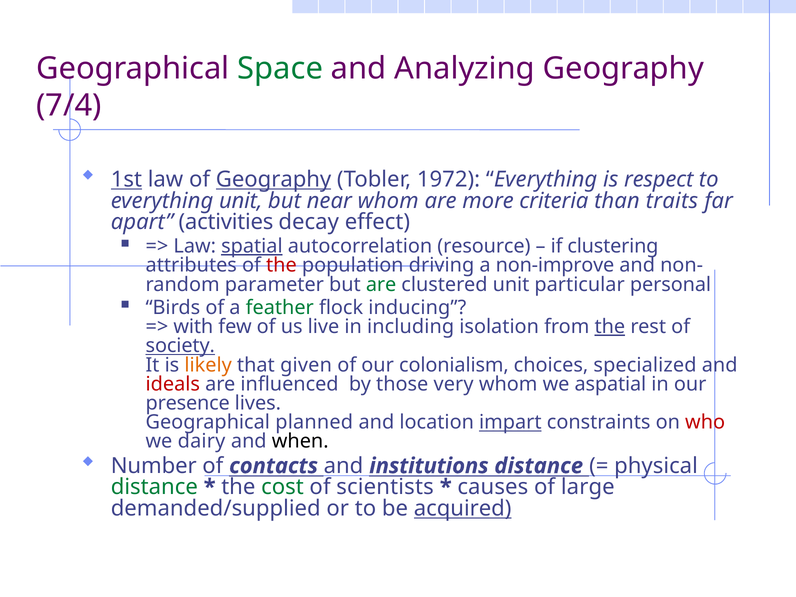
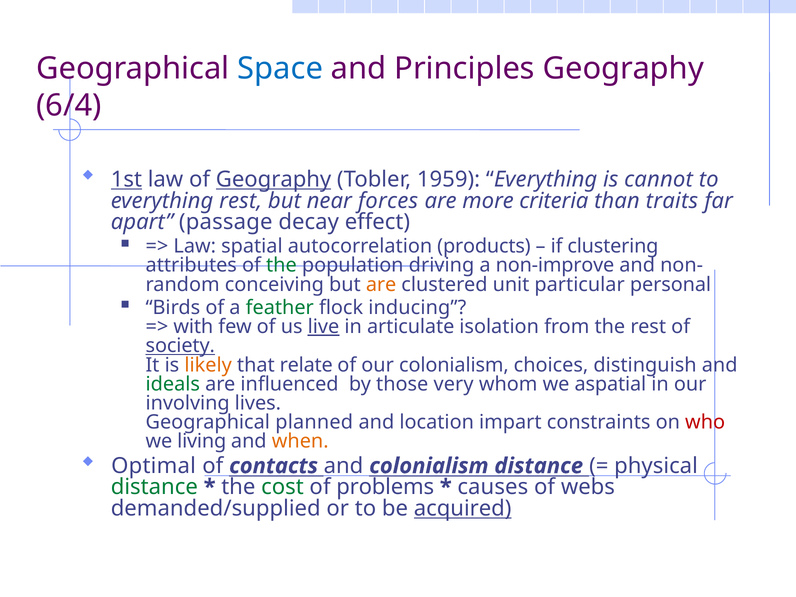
Space colour: green -> blue (280, 68)
Analyzing: Analyzing -> Principles (465, 68)
7/4: 7/4 -> 6/4 (69, 106)
1972: 1972 -> 1959 (449, 180)
respect: respect -> cannot (659, 180)
everything unit: unit -> rest (241, 201)
near whom: whom -> forces (388, 201)
activities: activities -> passage (226, 222)
spatial underline: present -> none (252, 246)
resource: resource -> products (484, 246)
the colour: red -> green (281, 265)
parameter: parameter -> conceiving (274, 285)
are colour: green -> orange (381, 285)
live underline: none -> present (323, 327)
including: including -> articulate (411, 327)
the underline: present -> none (610, 327)
given: given -> relate (306, 365)
specialized: specialized -> distinguish (645, 365)
ideals colour: red -> green (173, 384)
presence: presence -> involving (188, 403)
impart underline: present -> none (510, 422)
dairy: dairy -> living (202, 441)
when colour: black -> orange (300, 441)
Number: Number -> Optimal (154, 466)
and institutions: institutions -> colonialism (429, 466)
scientists: scientists -> problems (385, 487)
large: large -> webs (588, 487)
